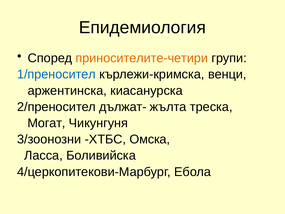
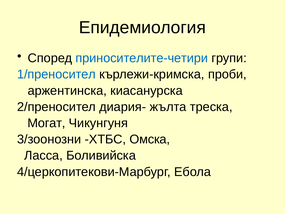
приносителите-четири colour: orange -> blue (142, 58)
венци: венци -> проби (227, 74)
дължат-: дължат- -> диария- (123, 107)
